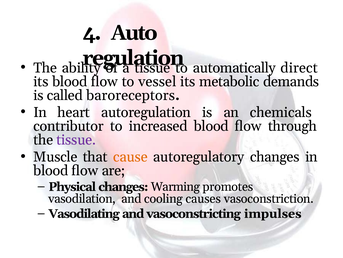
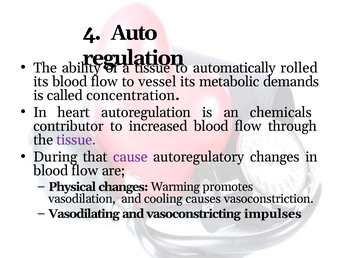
direct: direct -> rolled (299, 68)
baroreceptors: baroreceptors -> concentration (131, 95)
Muscle: Muscle -> During (55, 157)
cause colour: orange -> purple (130, 157)
